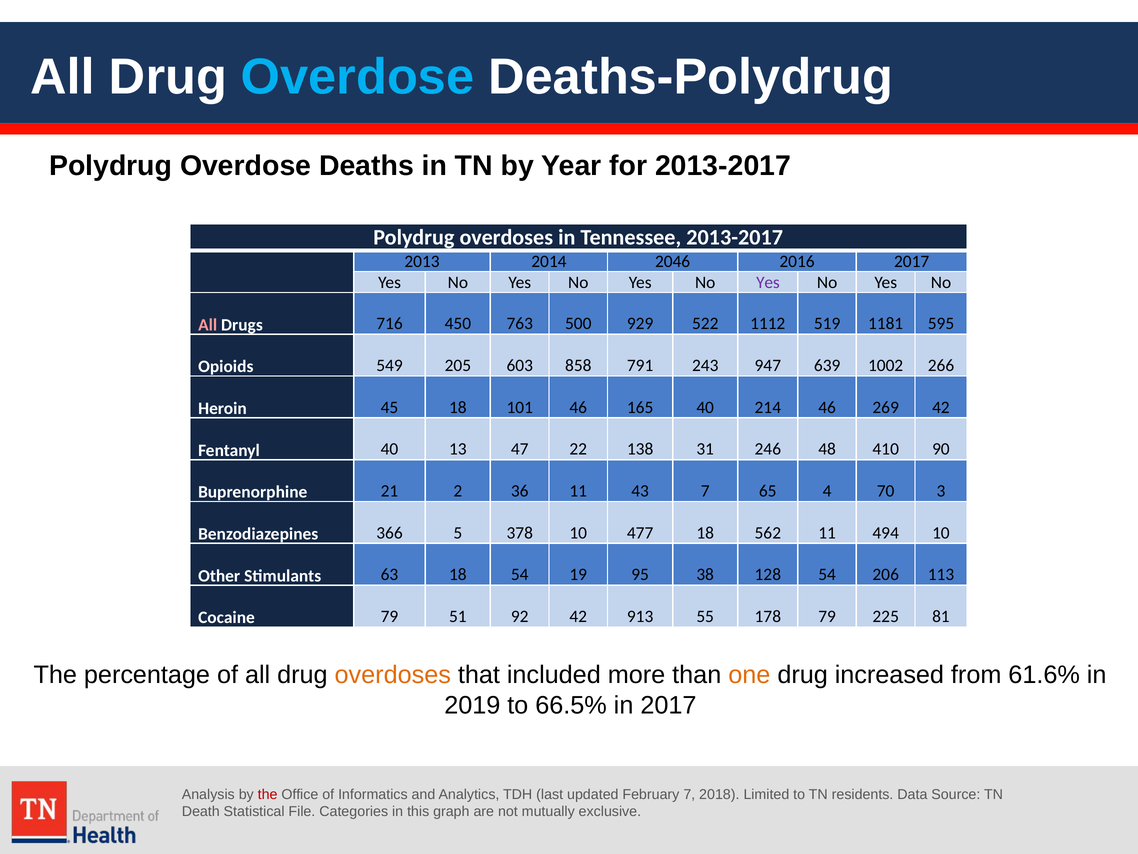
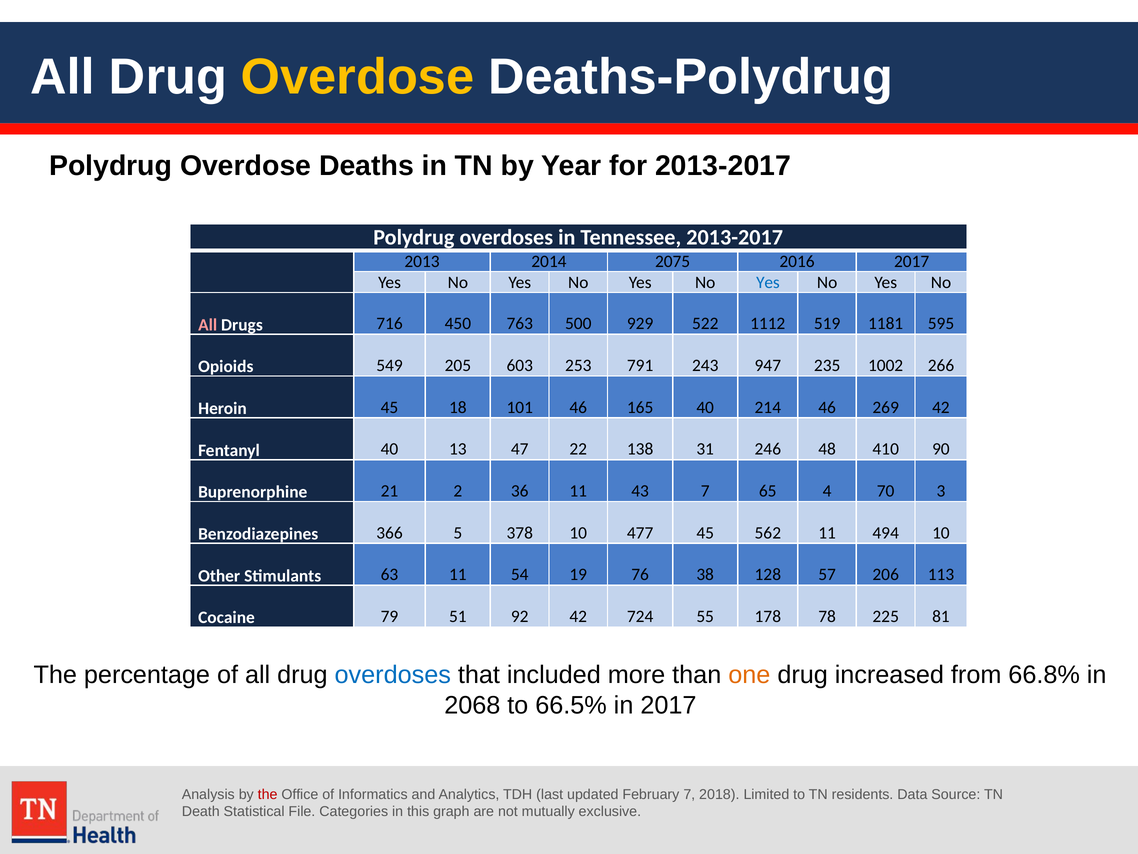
Overdose colour: light blue -> yellow (358, 77)
2046: 2046 -> 2075 (673, 261)
Yes colour: purple -> blue (768, 282)
858: 858 -> 253 (578, 365)
639: 639 -> 235 (827, 365)
477 18: 18 -> 45 (705, 533)
63 18: 18 -> 11 (458, 574)
95: 95 -> 76 (640, 574)
128 54: 54 -> 57 (827, 574)
913: 913 -> 724 (640, 616)
178 79: 79 -> 78 (827, 616)
overdoses colour: orange -> blue (393, 675)
61.6%: 61.6% -> 66.8% (1044, 675)
2019: 2019 -> 2068 (472, 705)
